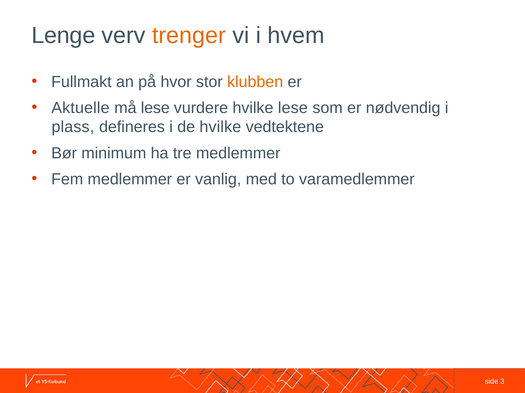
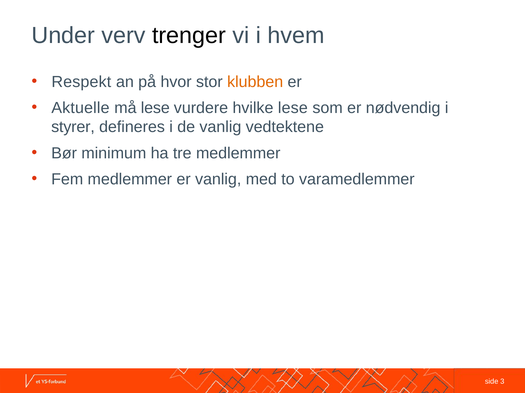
Lenge: Lenge -> Under (63, 35)
trenger colour: orange -> black (189, 35)
Fullmakt: Fullmakt -> Respekt (81, 82)
plass: plass -> styrer (73, 127)
de hvilke: hvilke -> vanlig (220, 127)
